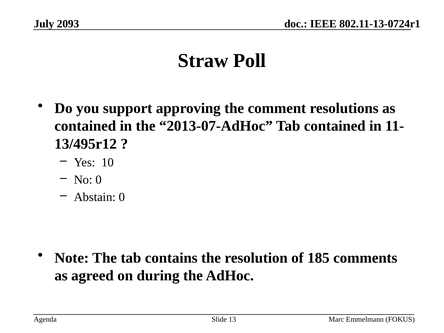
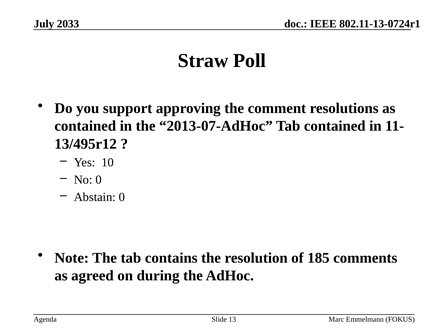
2093: 2093 -> 2033 (68, 24)
